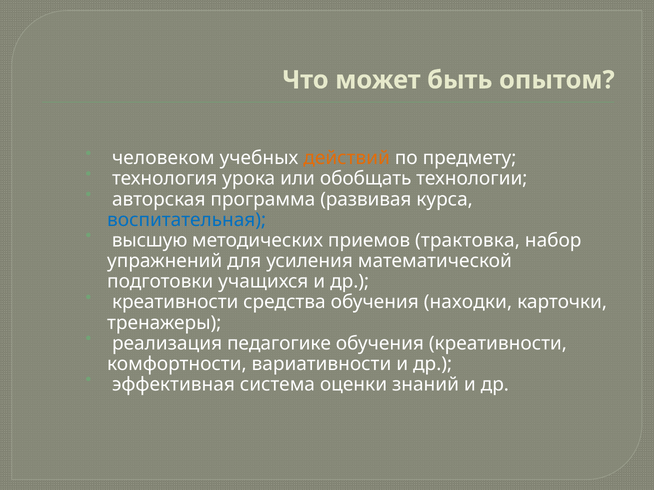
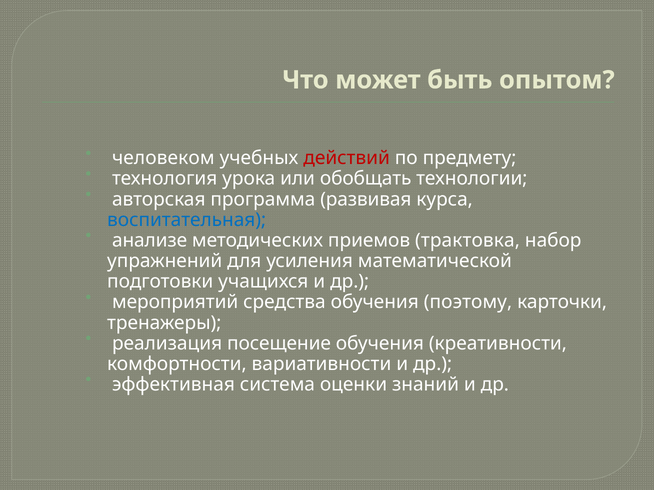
действий colour: orange -> red (347, 158)
высшую: высшую -> анализе (150, 241)
креативности: креативности -> мероприятий (175, 302)
находки: находки -> поэтому (468, 302)
педагогике: педагогике -> посещение (279, 344)
